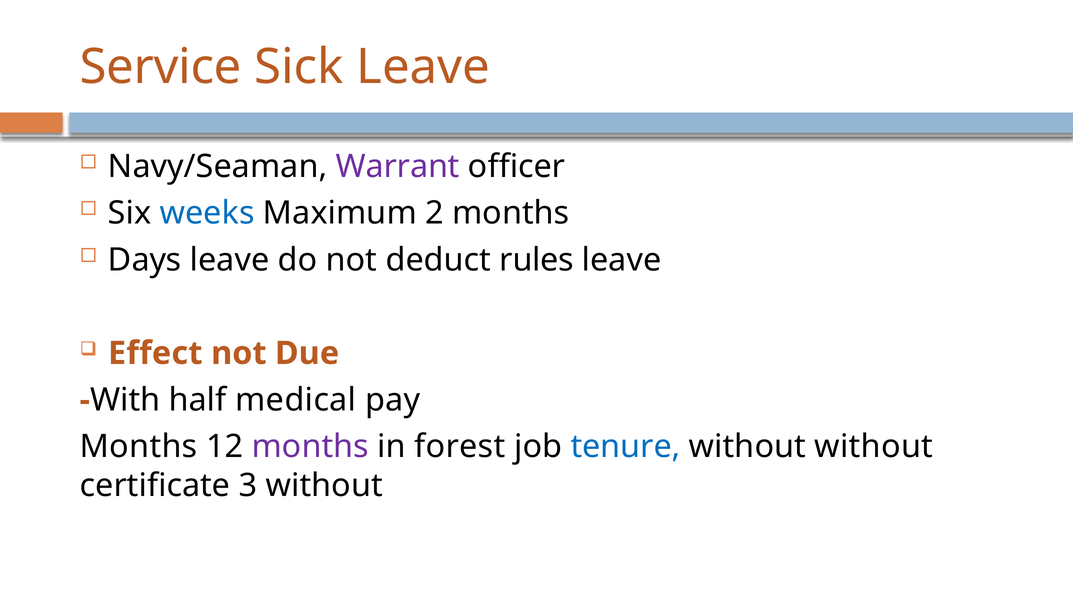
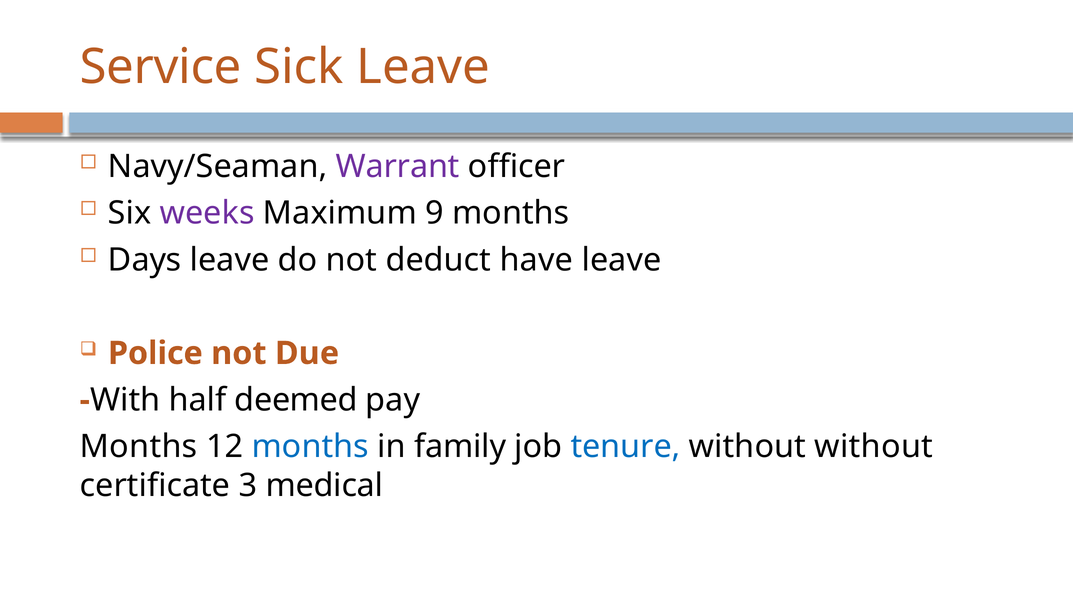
weeks colour: blue -> purple (207, 213)
2: 2 -> 9 (435, 213)
rules: rules -> have (536, 260)
Effect: Effect -> Police (155, 354)
medical: medical -> deemed (296, 400)
months colour: purple -> blue (310, 447)
forest: forest -> family (460, 447)
3 without: without -> medical (324, 486)
